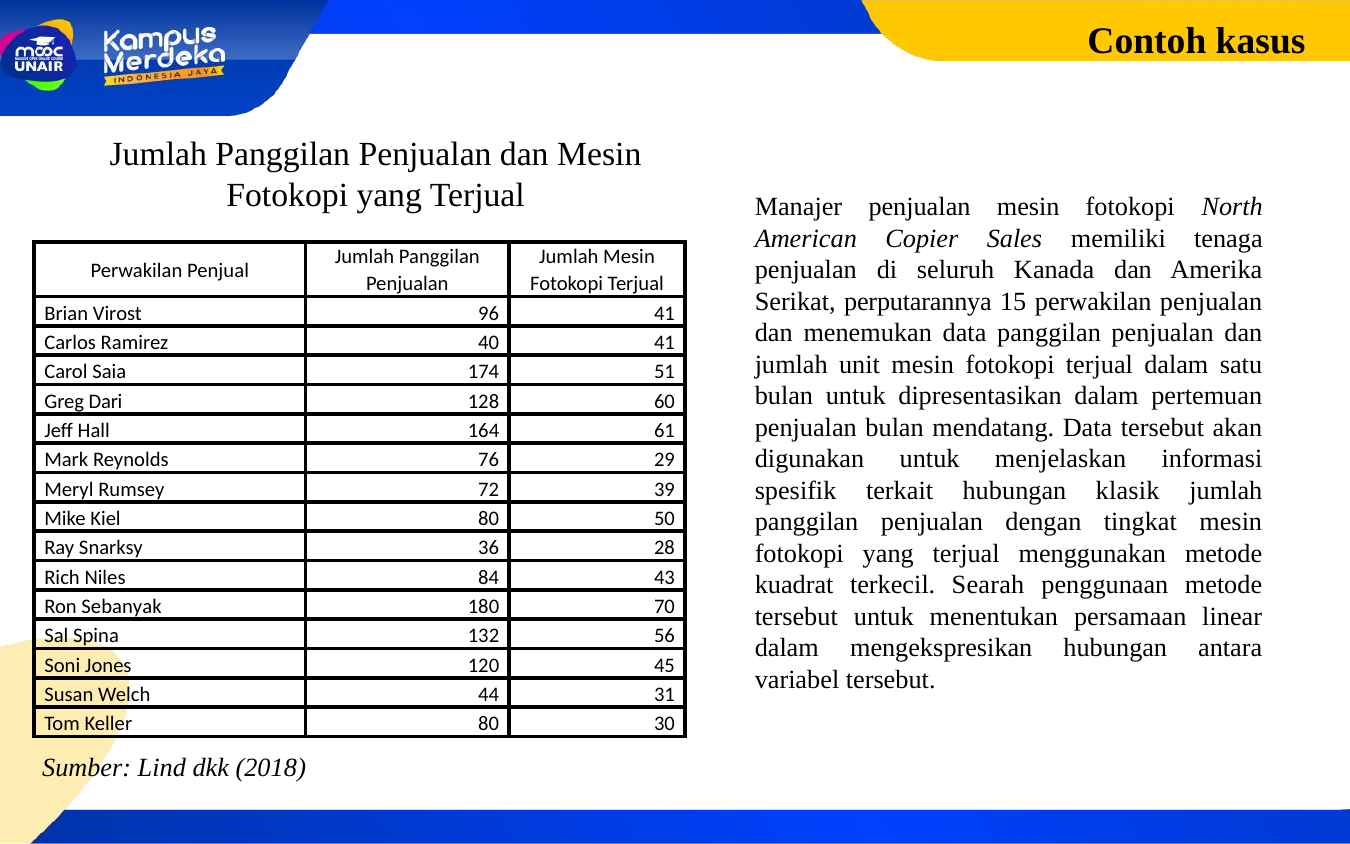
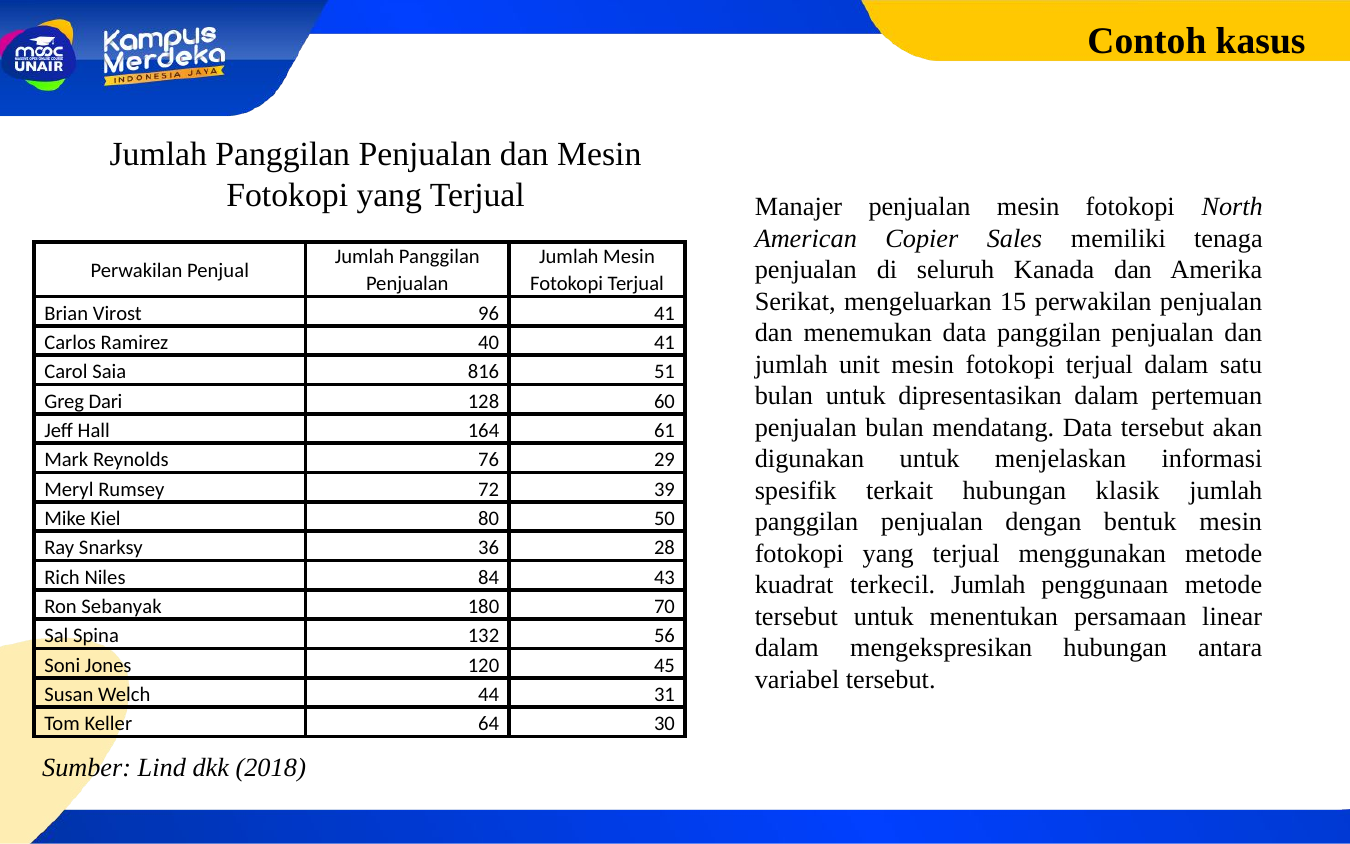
perputarannya: perputarannya -> mengeluarkan (918, 301)
174: 174 -> 816 (483, 372)
tingkat: tingkat -> bentuk (1140, 522)
terkecil Searah: Searah -> Jumlah (988, 585)
Keller 80: 80 -> 64 (489, 724)
